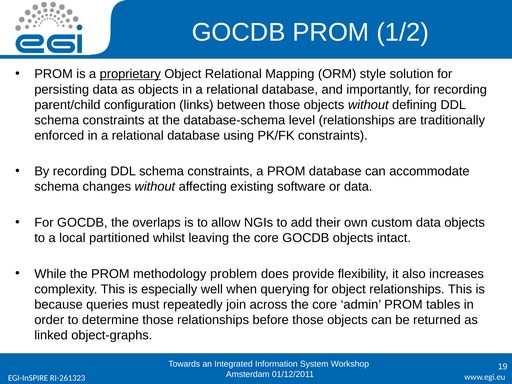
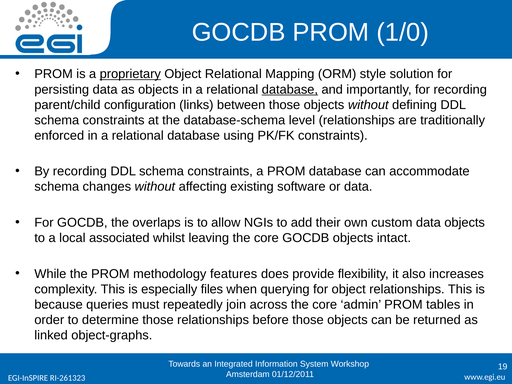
1/2: 1/2 -> 1/0 (403, 32)
database underline: none -> present (290, 89)
partitioned: partitioned -> associated (119, 238)
problem: problem -> features (234, 274)
well: well -> files (212, 289)
